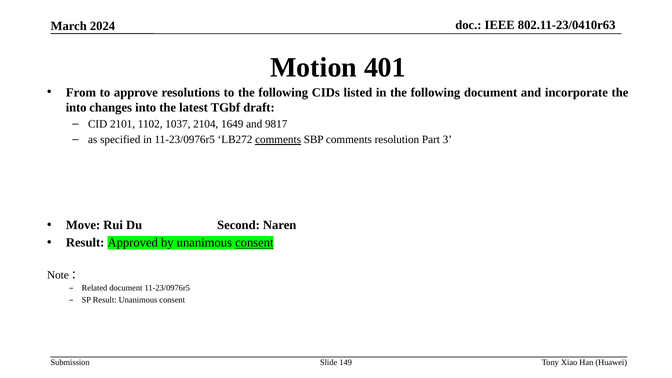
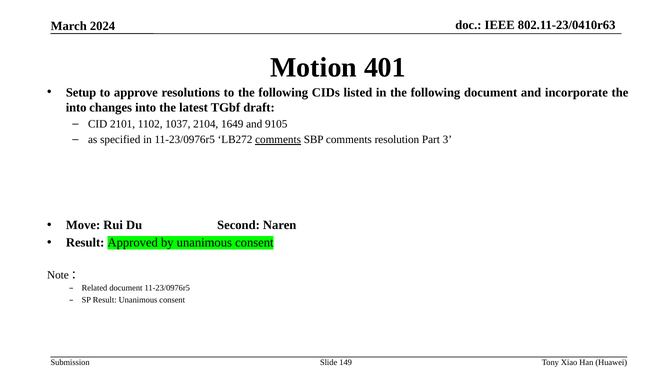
From: From -> Setup (81, 92)
9817: 9817 -> 9105 (276, 124)
consent underline: present -> none (254, 243)
